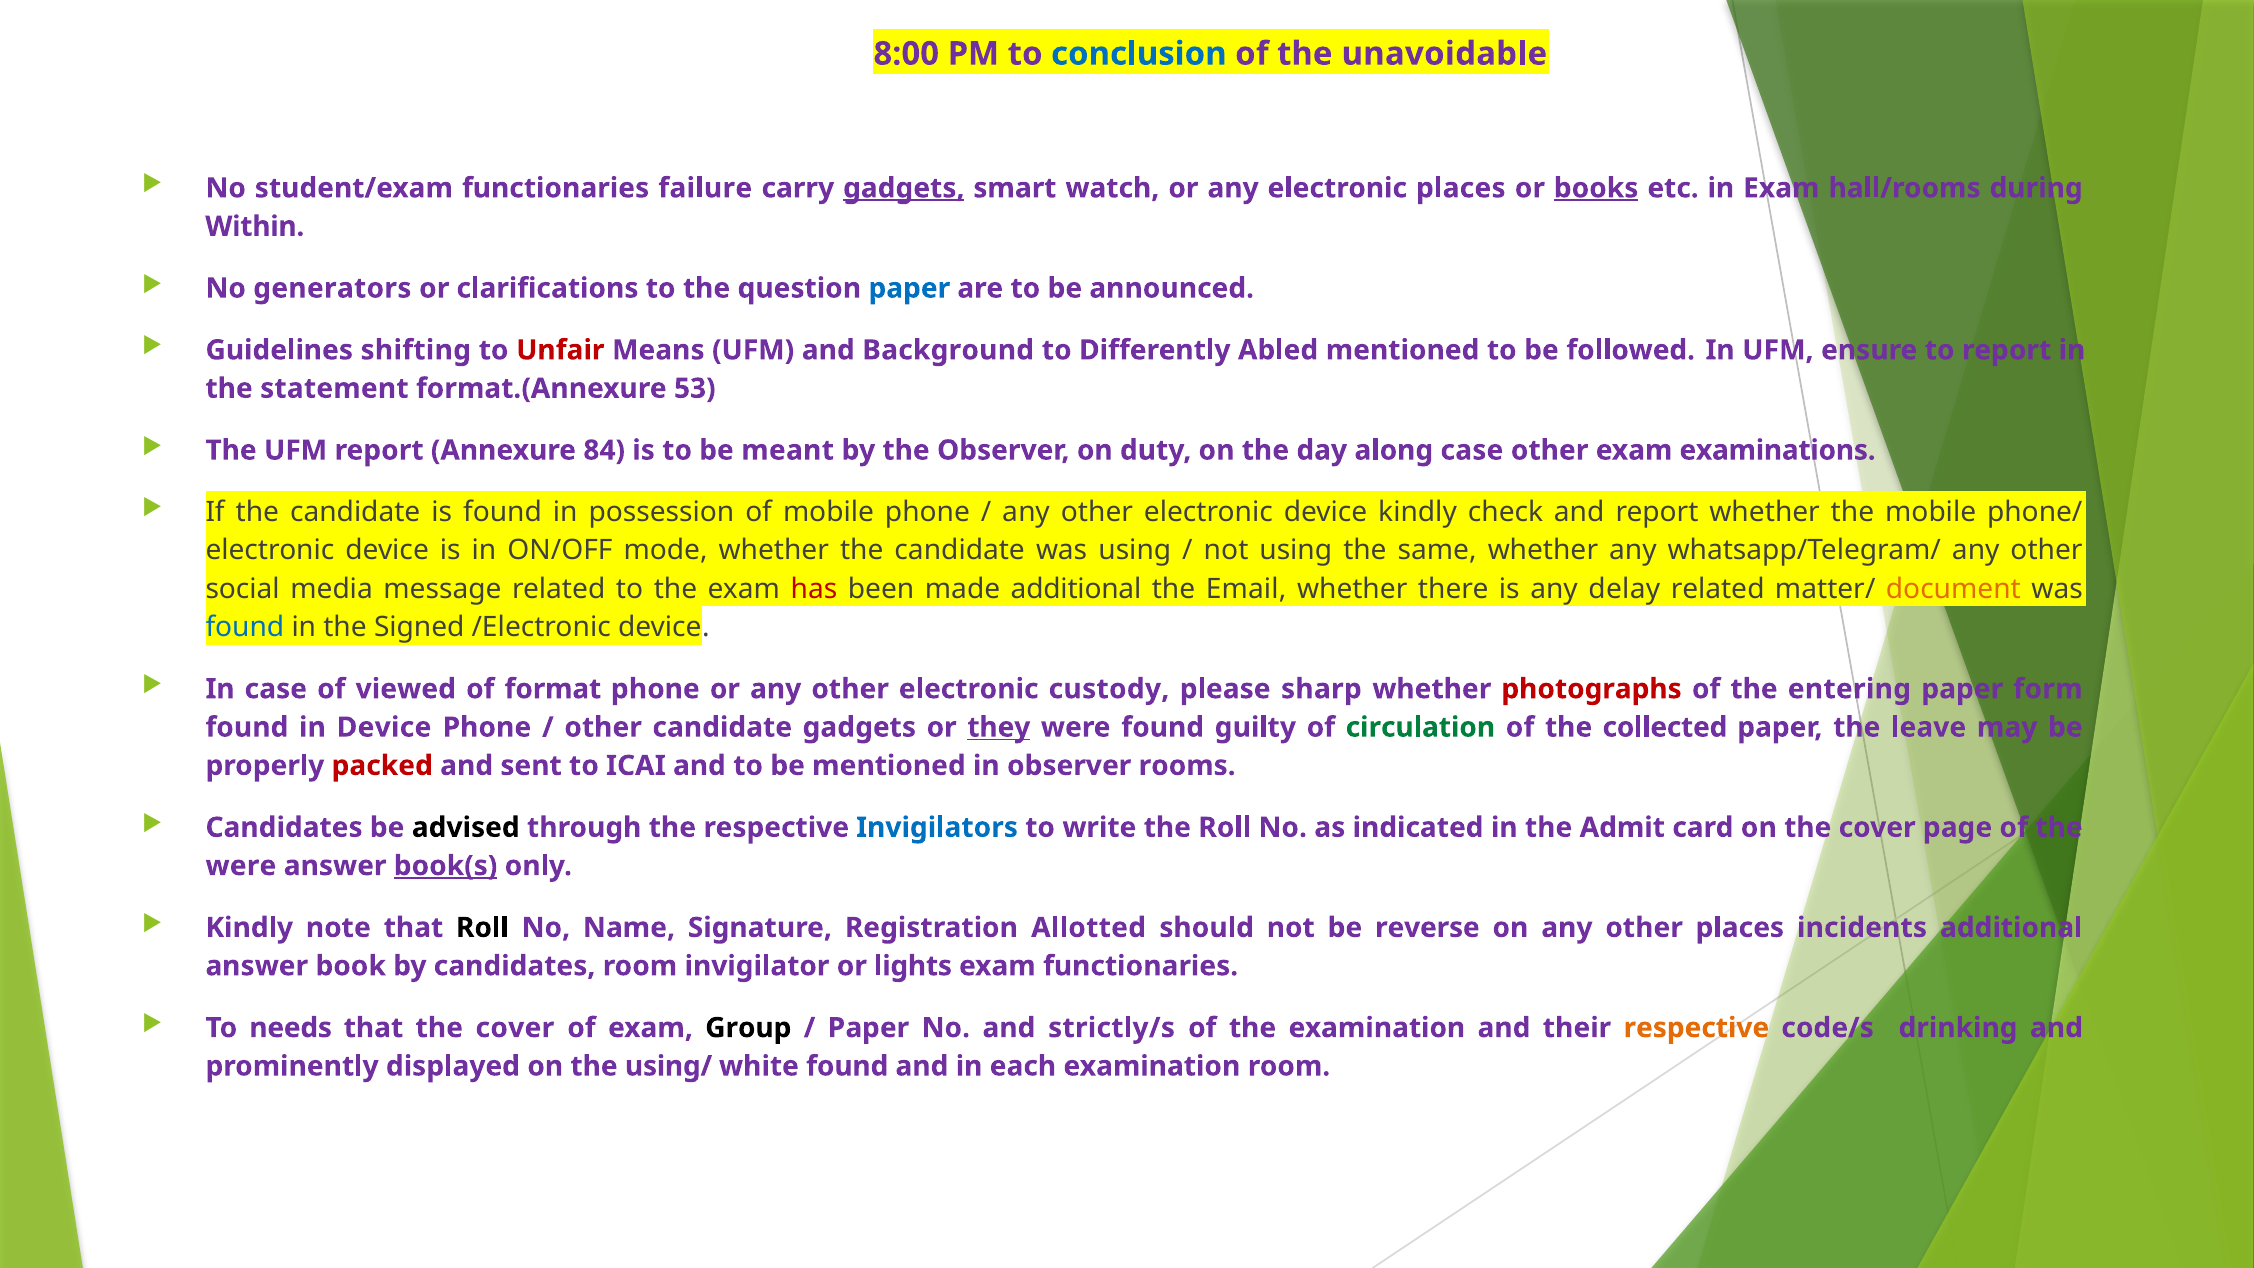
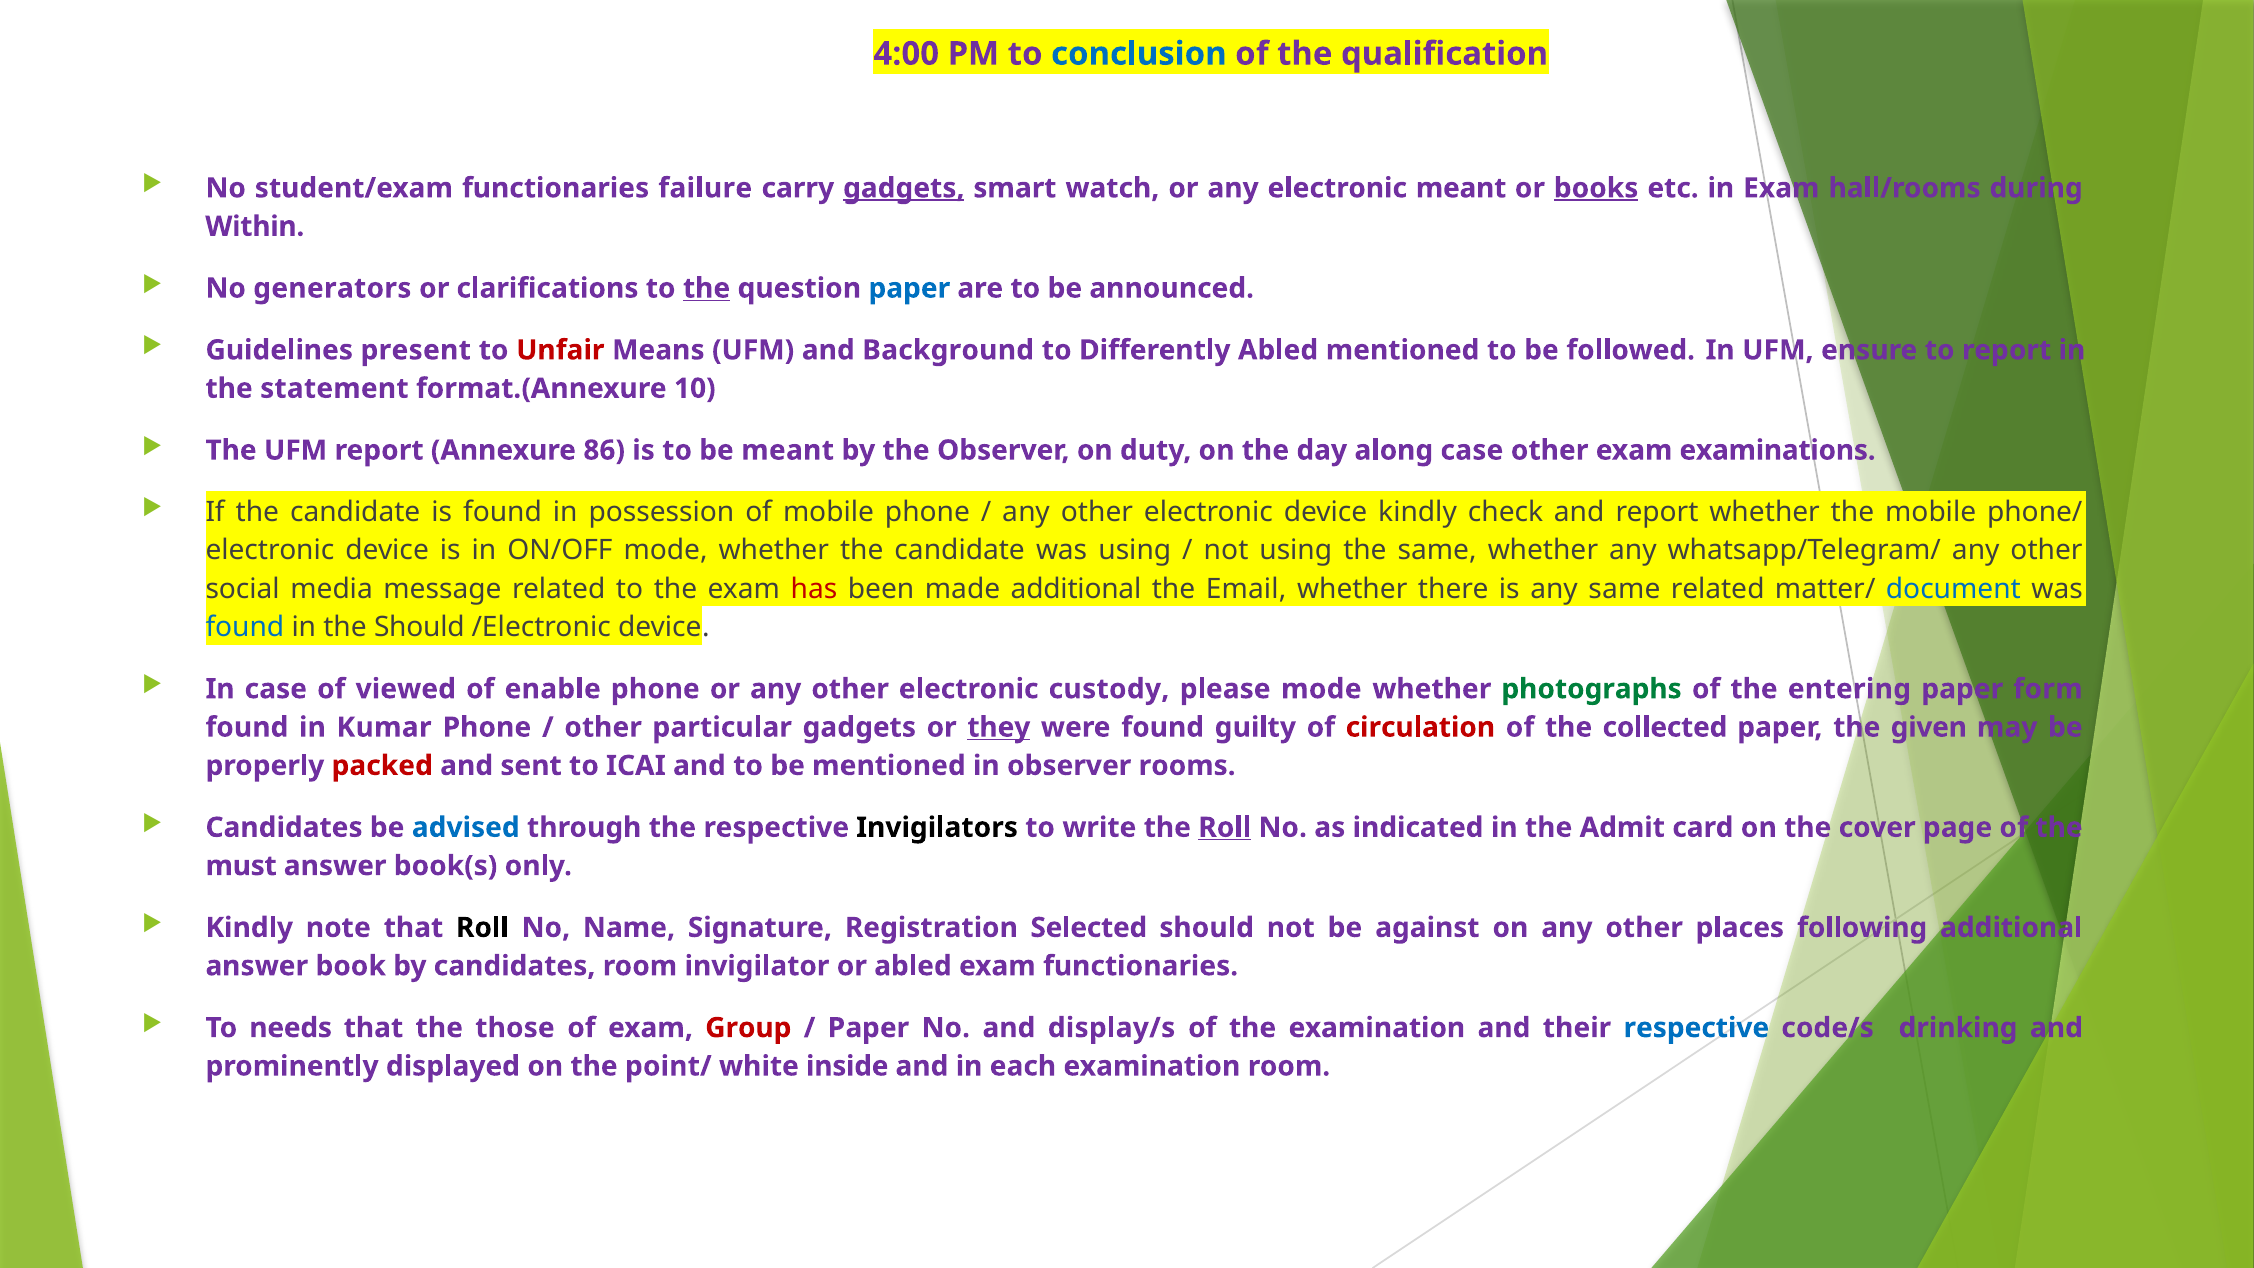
8:00: 8:00 -> 4:00 (906, 54)
unavoidable: unavoidable -> qualification (1445, 54)
electronic places: places -> meant (1461, 188)
the underline: none -> present (707, 288)
shifting: shifting -> present (416, 350)
53: 53 -> 10 (695, 388)
84: 84 -> 86 (604, 450)
any delay: delay -> same (1624, 589)
document colour: orange -> blue (1953, 589)
the Signed: Signed -> Should (419, 627)
format: format -> enable (553, 689)
please sharp: sharp -> mode (1321, 689)
photographs colour: red -> green (1592, 689)
in Device: Device -> Kumar (384, 727)
other candidate: candidate -> particular (722, 727)
circulation colour: green -> red (1420, 727)
leave: leave -> given (1929, 727)
advised colour: black -> blue (466, 827)
Invigilators colour: blue -> black (937, 827)
Roll underline: none -> present (1225, 827)
were: were -> must (241, 866)
book(s underline: present -> none (446, 866)
Allotted: Allotted -> Selected (1089, 928)
reverse: reverse -> against (1427, 928)
incidents: incidents -> following (1862, 928)
or lights: lights -> abled (913, 966)
that the cover: cover -> those (515, 1028)
Group colour: black -> red (748, 1028)
strictly/s: strictly/s -> display/s (1112, 1028)
respective colour: orange -> blue (1696, 1028)
using/: using/ -> point/ (668, 1066)
white found: found -> inside (847, 1066)
